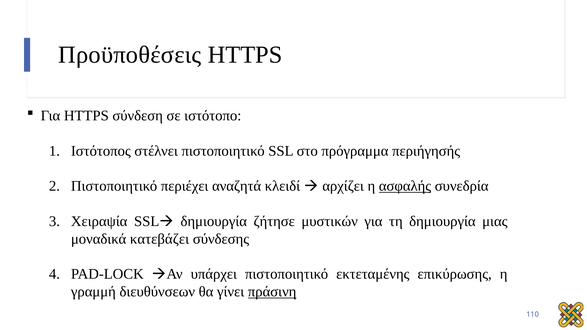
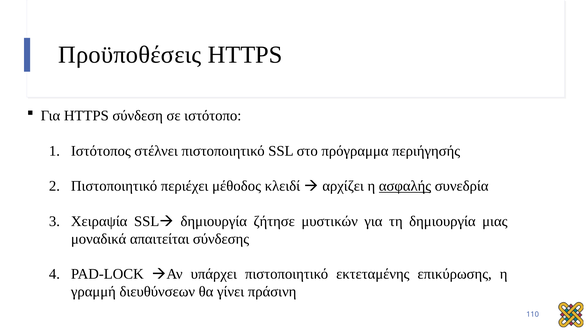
αναζητά: αναζητά -> μέθοδος (237, 186)
κατεβάζει: κατεβάζει -> απαιτείται (160, 239)
πράσινη underline: present -> none (272, 292)
